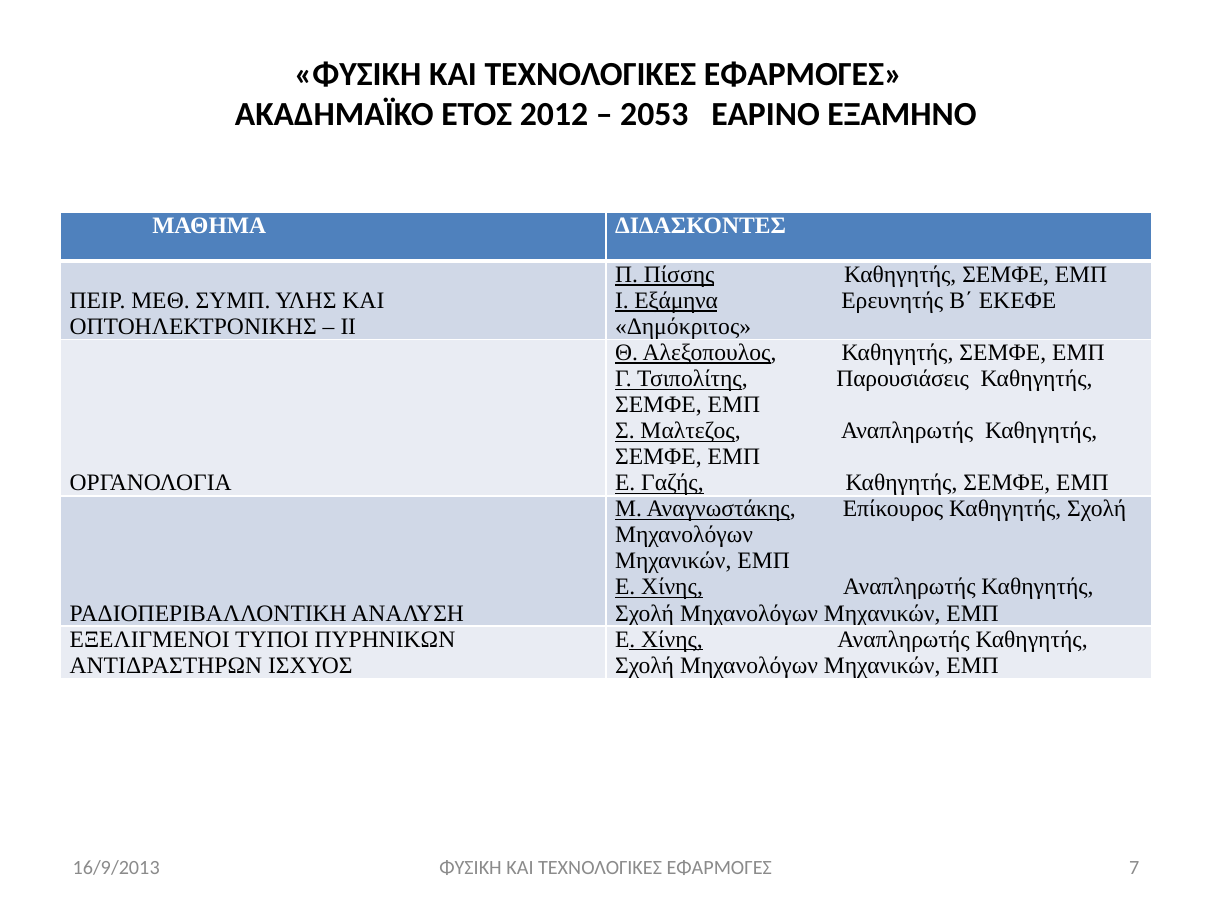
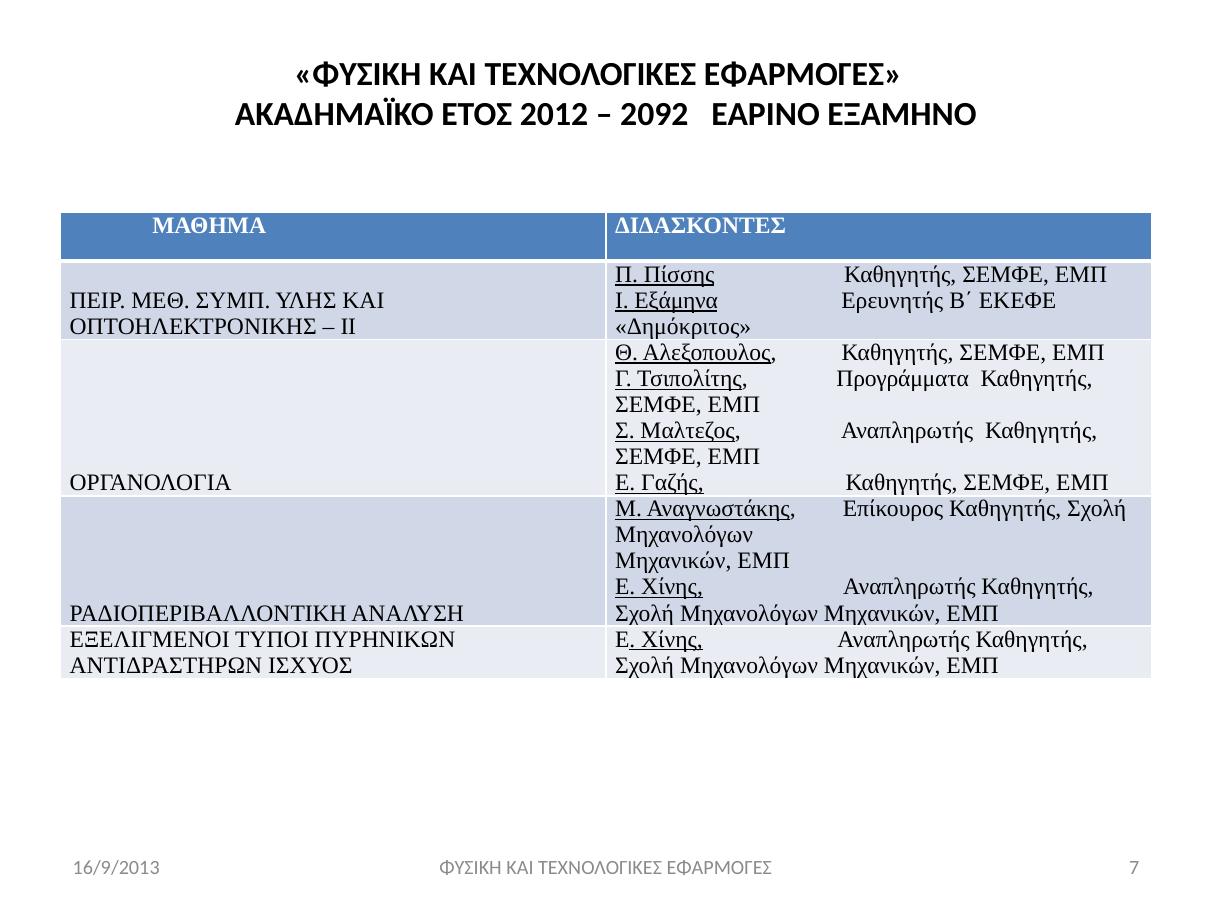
2053: 2053 -> 2092 (654, 115)
Παρουσιάσεις: Παρουσιάσεις -> Προγράμματα (903, 379)
